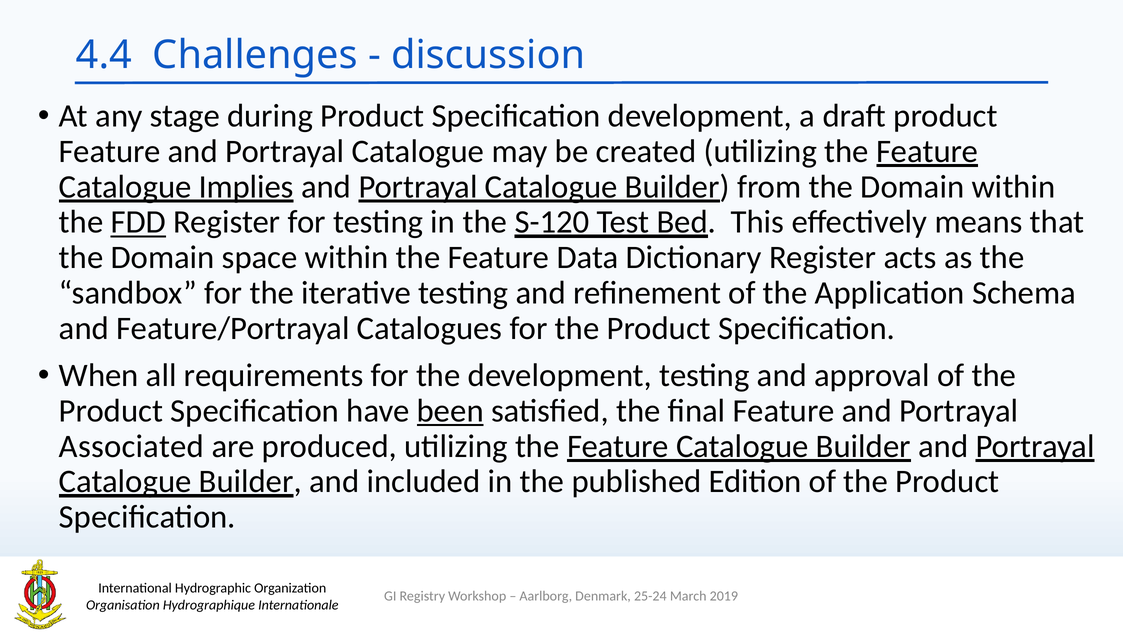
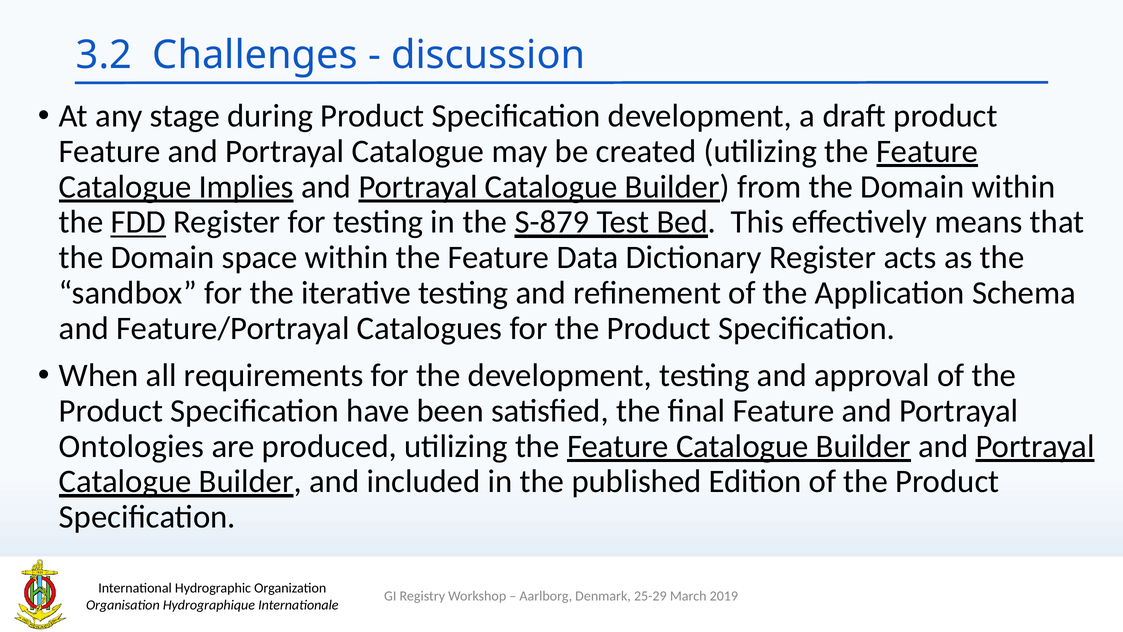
4.4: 4.4 -> 3.2 (104, 55)
S-120: S-120 -> S-879 (552, 222)
been underline: present -> none (450, 411)
Associated: Associated -> Ontologies (132, 446)
25-24: 25-24 -> 25-29 (650, 596)
